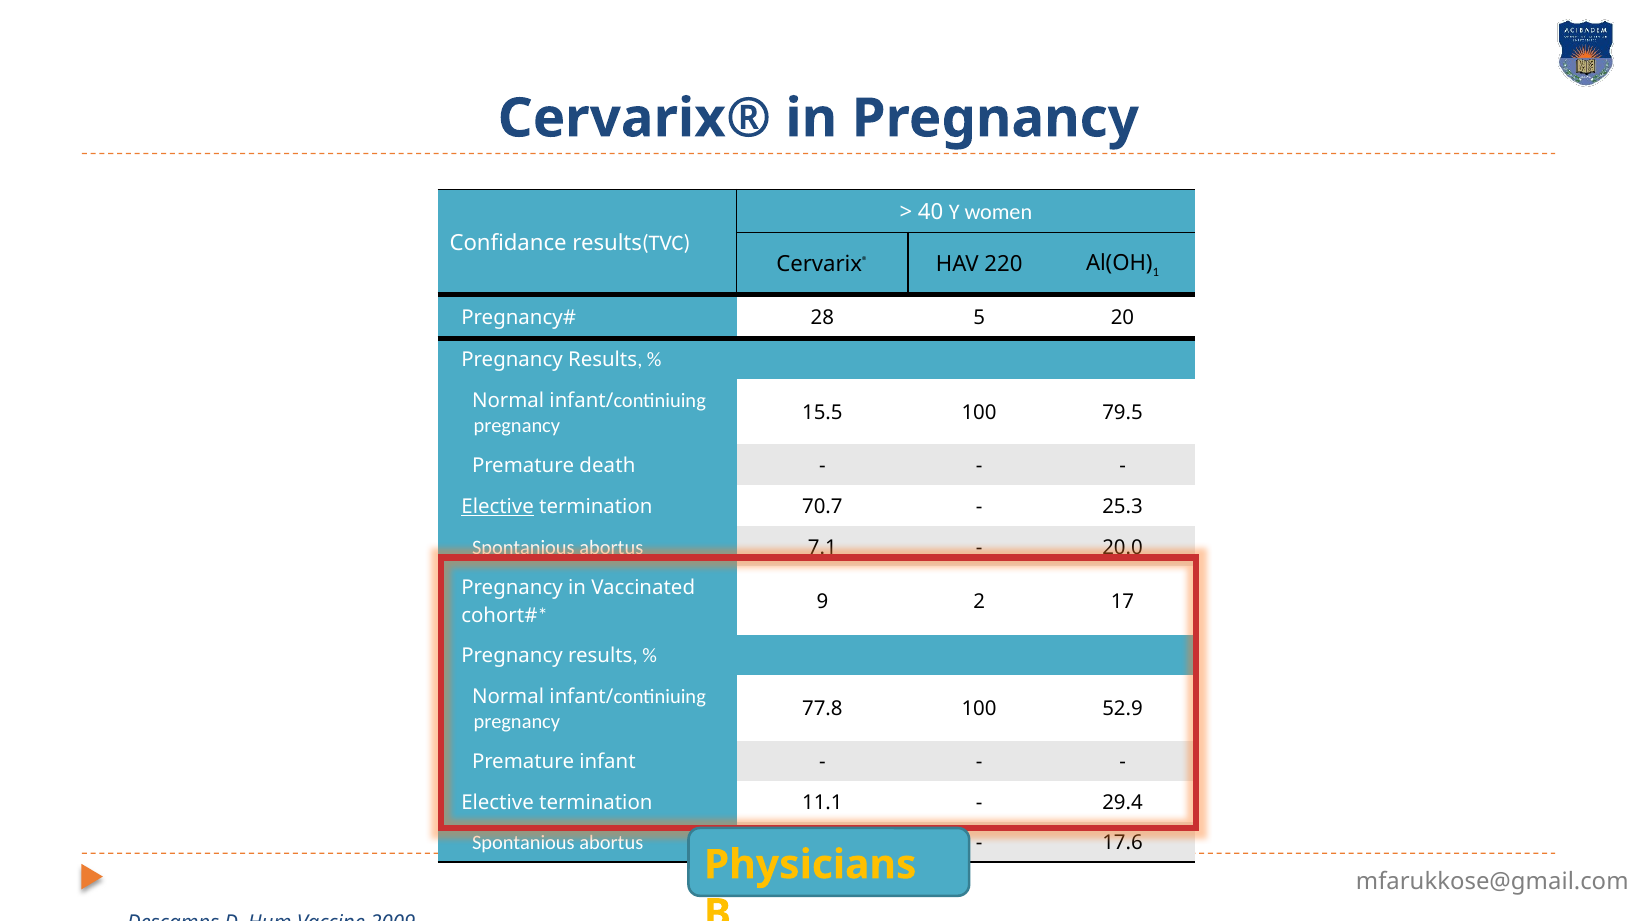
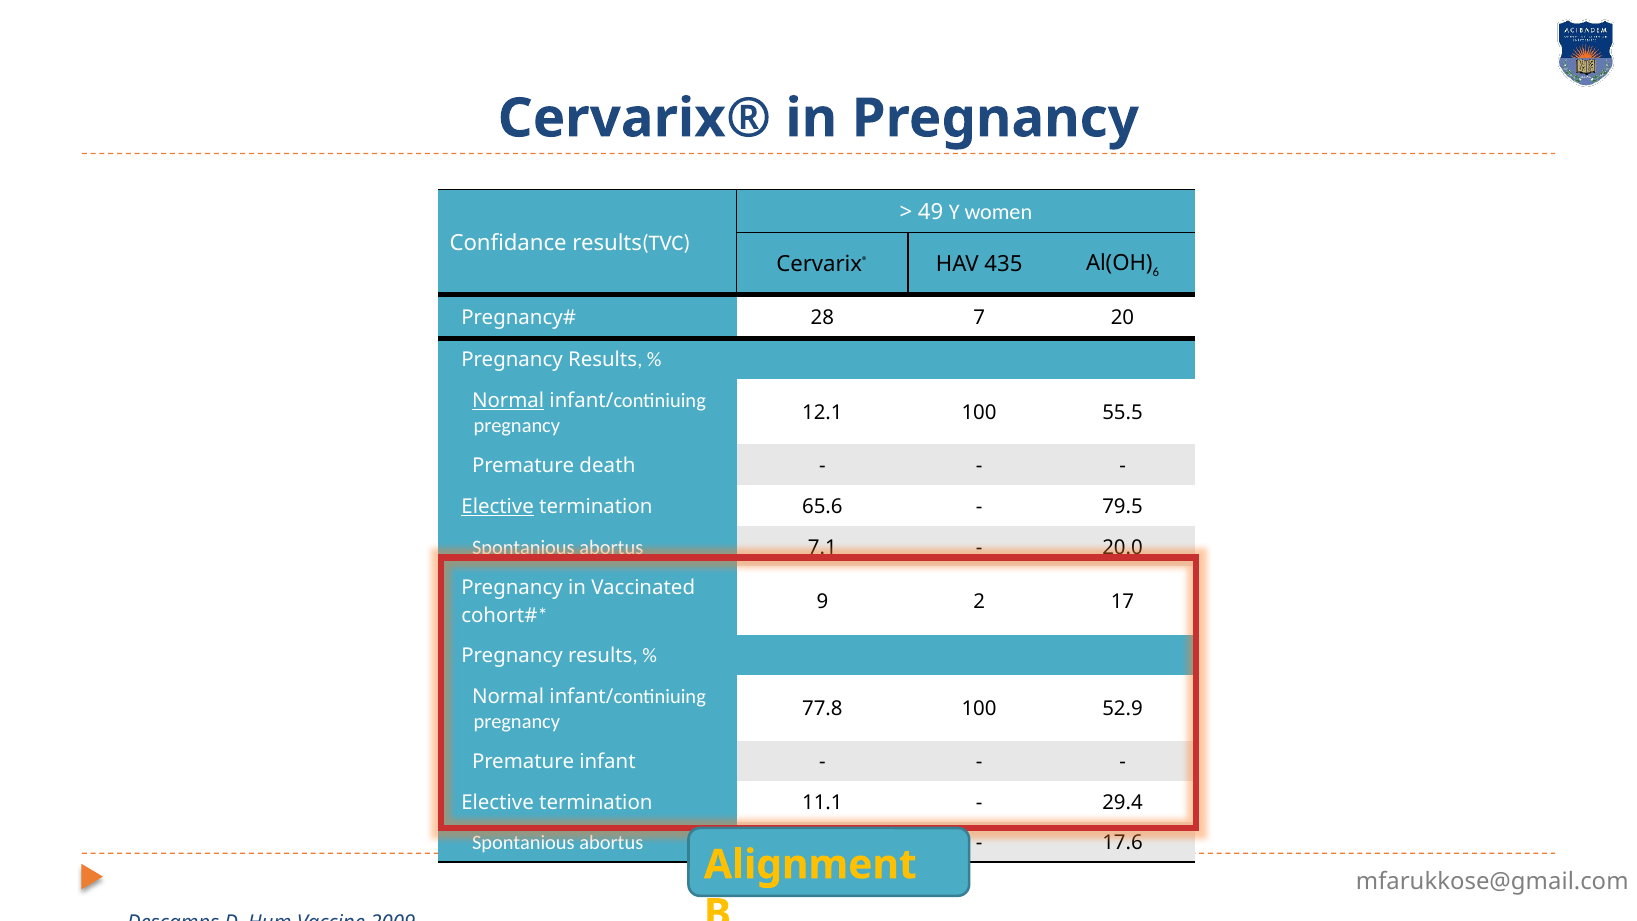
40: 40 -> 49 (931, 212)
220: 220 -> 435 (1003, 265)
1: 1 -> 6 (1156, 272)
5: 5 -> 7 (979, 318)
Normal underline: none -> present (508, 400)
15.5: 15.5 -> 12.1 (822, 413)
79.5: 79.5 -> 55.5 (1123, 413)
70.7: 70.7 -> 65.6 (822, 507)
25.3: 25.3 -> 79.5 (1123, 507)
Physicians: Physicians -> Alignment (810, 865)
